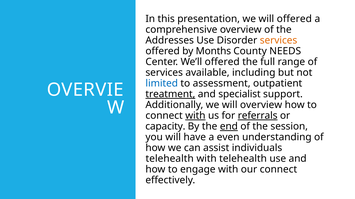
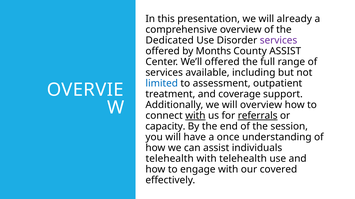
will offered: offered -> already (294, 19)
Addresses: Addresses -> Dedicated (170, 40)
services colour: orange -> purple (279, 40)
County NEEDS: NEEDS -> ASSIST (285, 51)
treatment underline: present -> none (170, 94)
specialist: specialist -> coverage (239, 94)
end underline: present -> none (229, 127)
even: even -> once (228, 138)
our connect: connect -> covered (278, 170)
